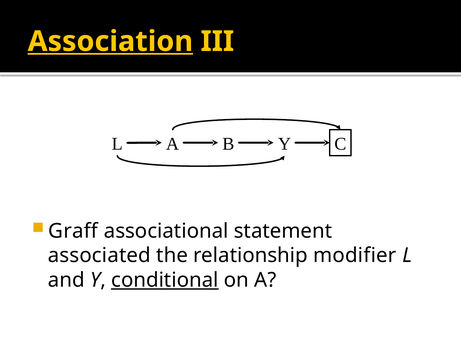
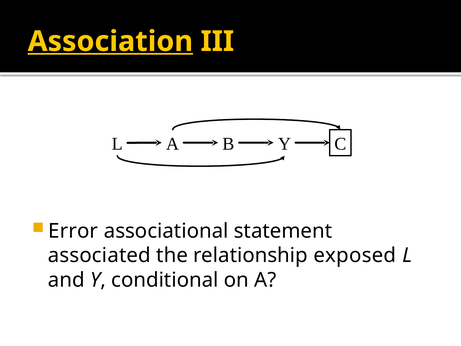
Graff: Graff -> Error (73, 231)
modifier: modifier -> exposed (355, 255)
conditional underline: present -> none (165, 280)
